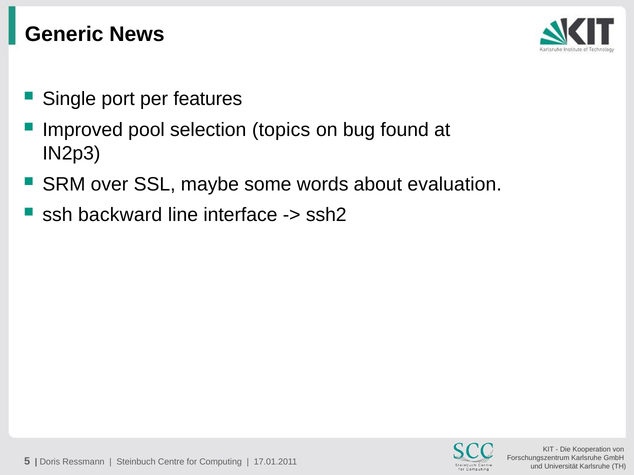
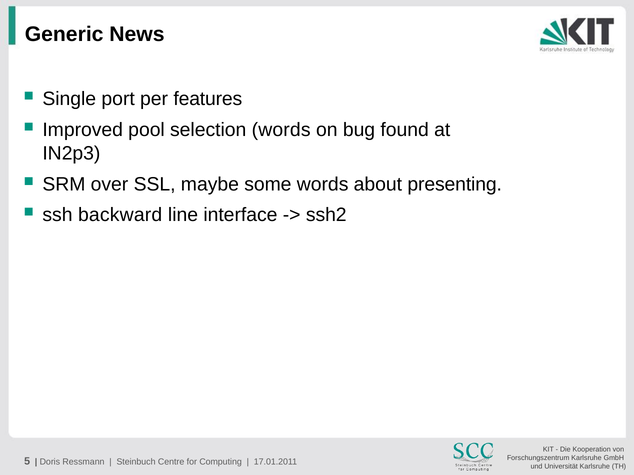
selection topics: topics -> words (281, 130)
evaluation: evaluation -> presenting (455, 184)
